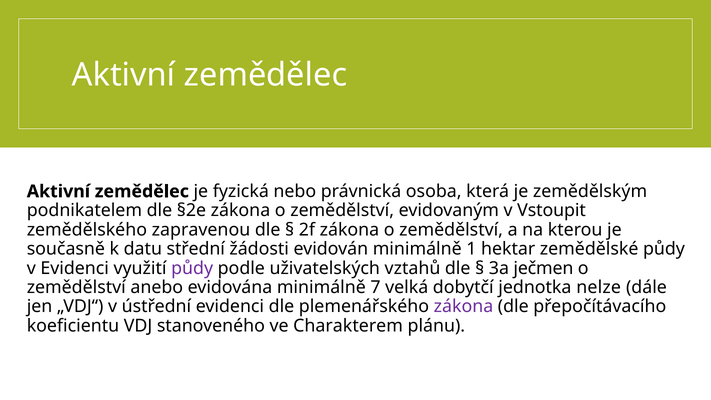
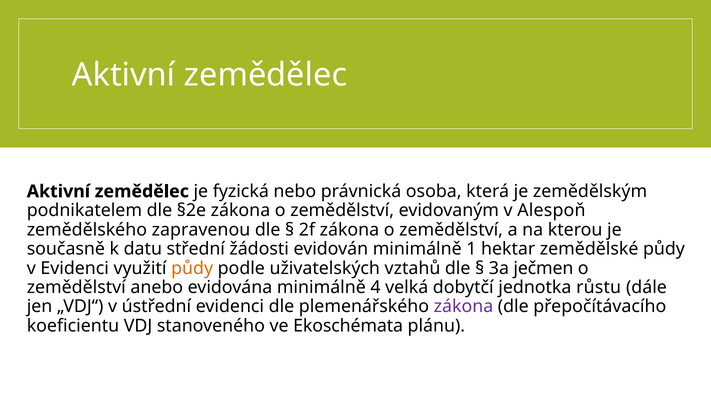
Vstoupit: Vstoupit -> Alespoň (551, 211)
půdy colour: purple -> orange (192, 268)
7: 7 -> 4 (375, 287)
nelze: nelze -> růstu (599, 287)
Charakterem: Charakterem -> Ekoschémata (348, 326)
